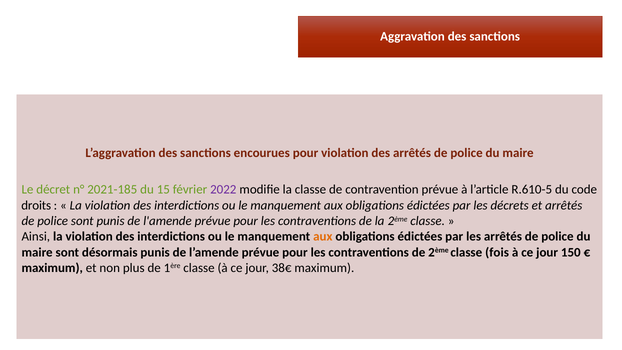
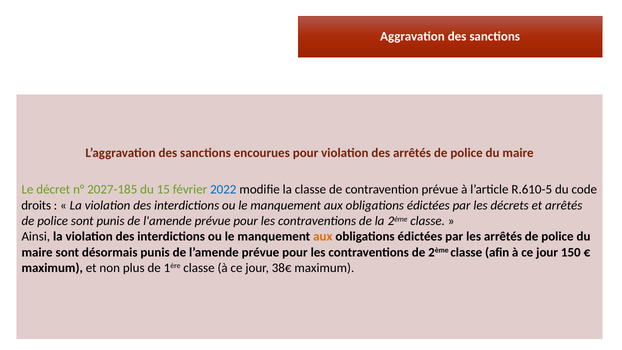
2021-185: 2021-185 -> 2027-185 (112, 190)
2022 colour: purple -> blue (223, 190)
fois: fois -> afin (497, 252)
